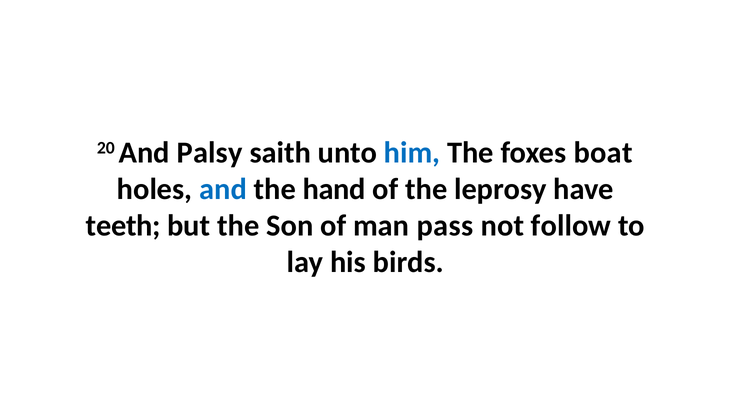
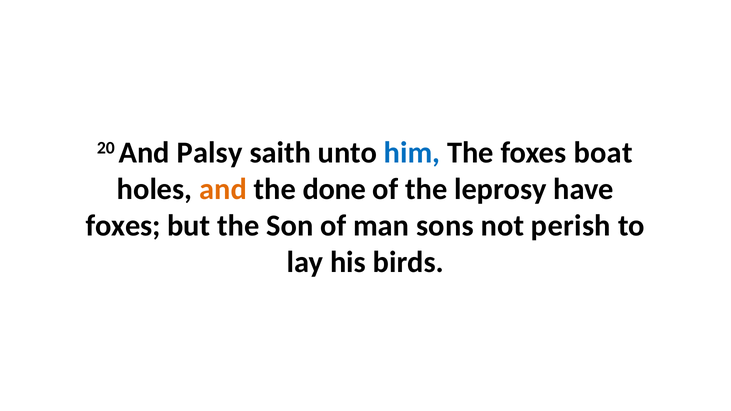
and colour: blue -> orange (223, 189)
hand: hand -> done (334, 189)
teeth: teeth -> foxes (123, 226)
pass: pass -> sons (445, 226)
follow: follow -> perish (571, 226)
